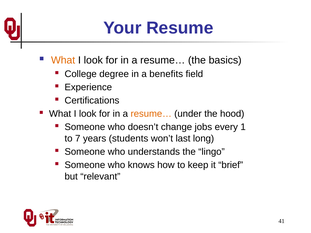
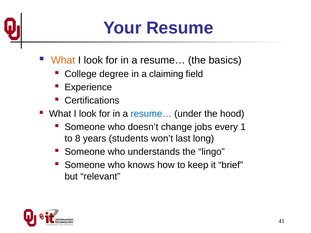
benefits: benefits -> claiming (166, 74)
resume… colour: orange -> blue (151, 114)
7: 7 -> 8 (78, 139)
